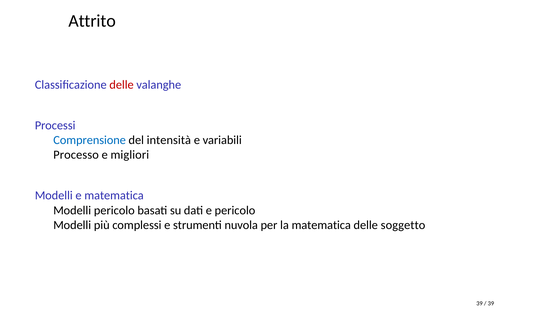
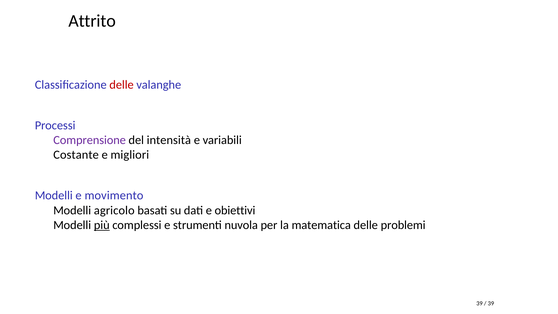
Comprensione colour: blue -> purple (90, 140)
Processo: Processo -> Costante (76, 155)
e matematica: matematica -> movimento (114, 196)
Modelli pericolo: pericolo -> agricolo (114, 210)
e pericolo: pericolo -> obiettivi (235, 210)
più underline: none -> present (102, 225)
soggetto: soggetto -> problemi (403, 225)
